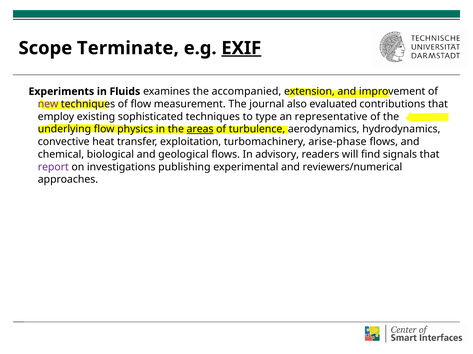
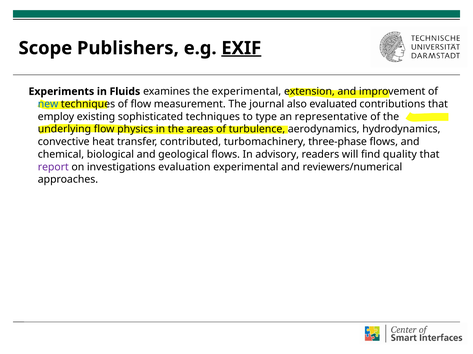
Terminate: Terminate -> Publishers (128, 48)
the accompanied: accompanied -> experimental (246, 92)
new colour: purple -> blue (48, 104)
areas underline: present -> none (200, 129)
exploitation: exploitation -> contributed (191, 142)
arise-phase: arise-phase -> three-phase (338, 142)
signals: signals -> quality (400, 155)
publishing: publishing -> evaluation (184, 167)
